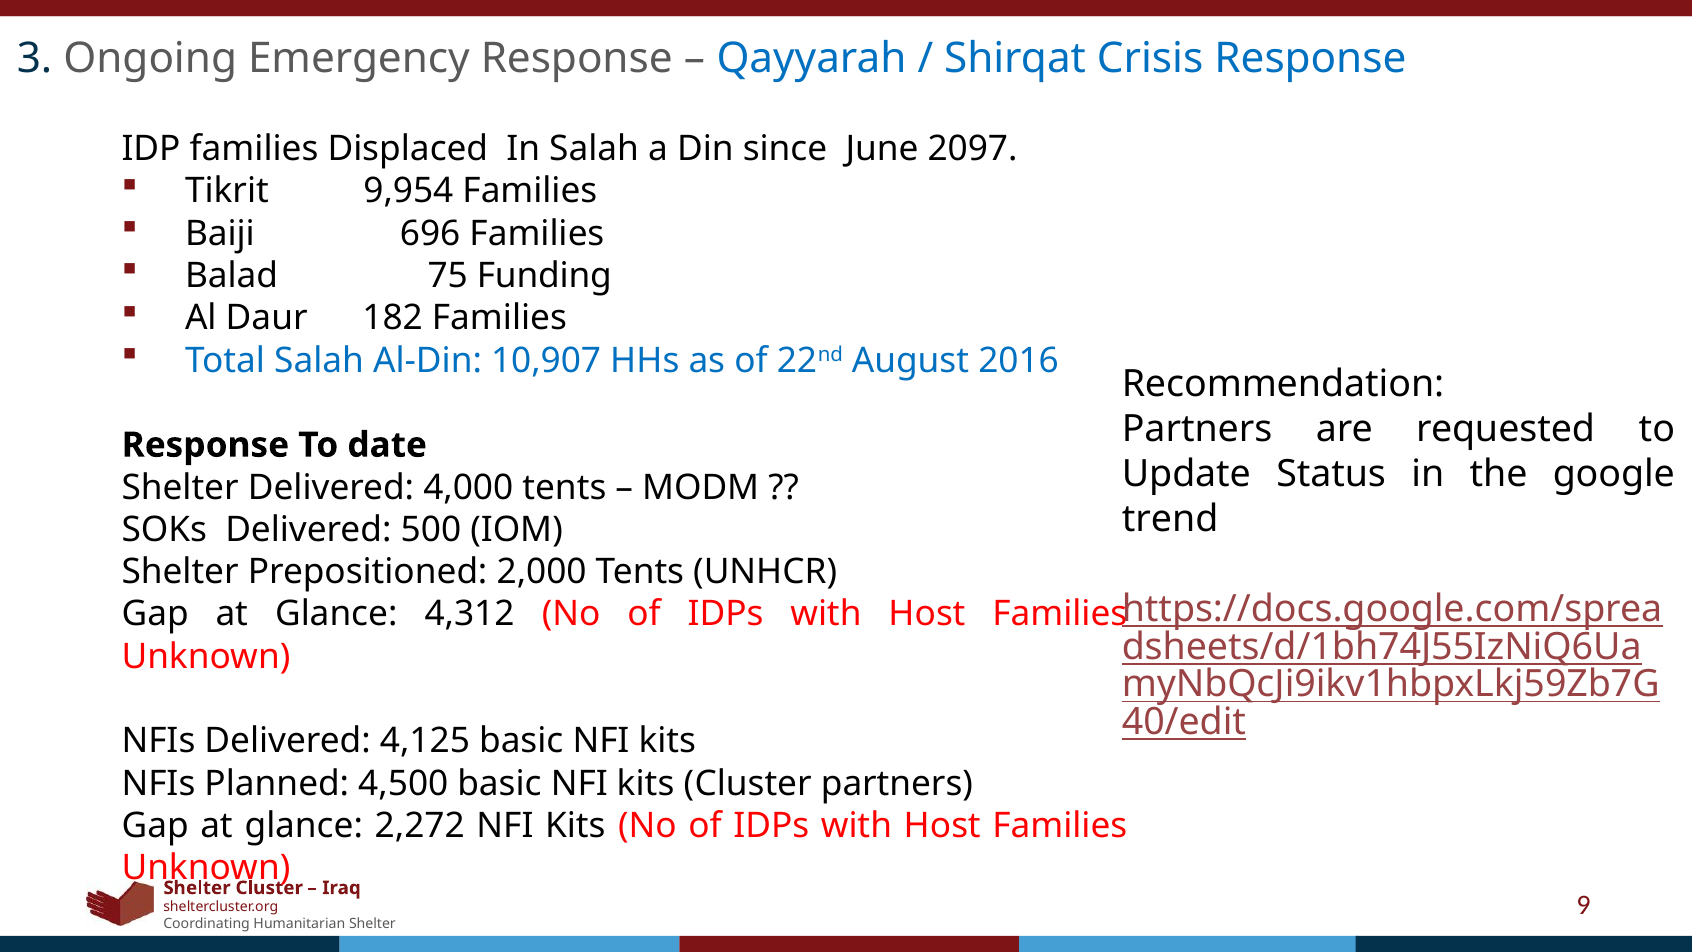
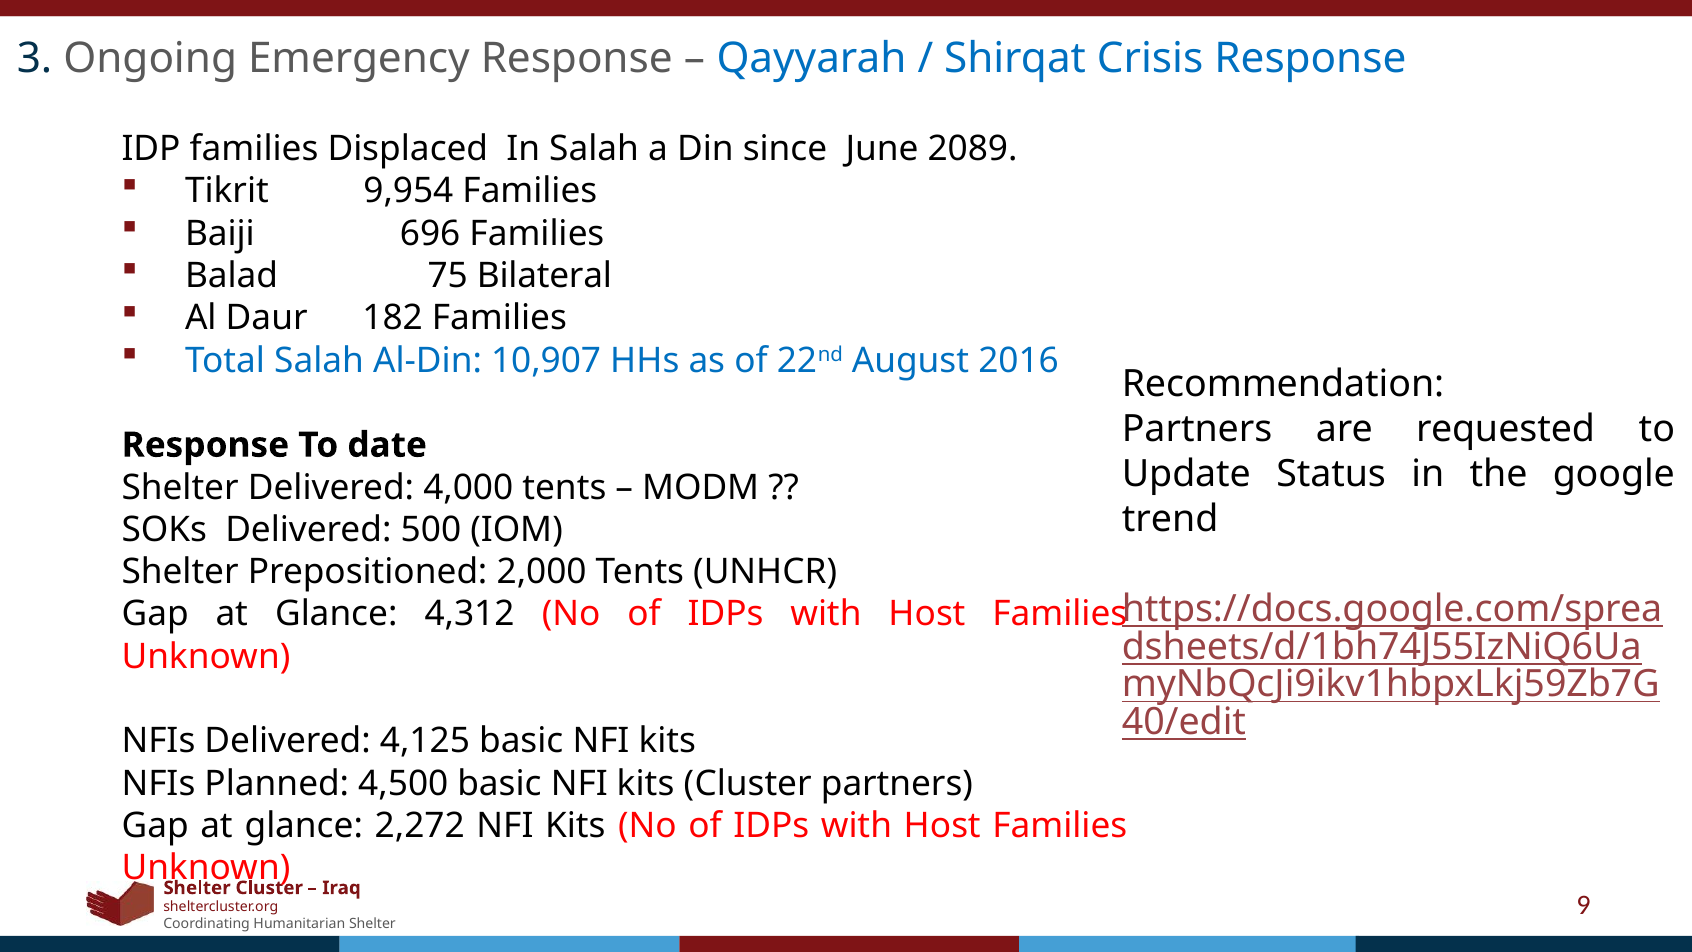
2097: 2097 -> 2089 (973, 149)
Funding: Funding -> Bilateral (544, 276)
